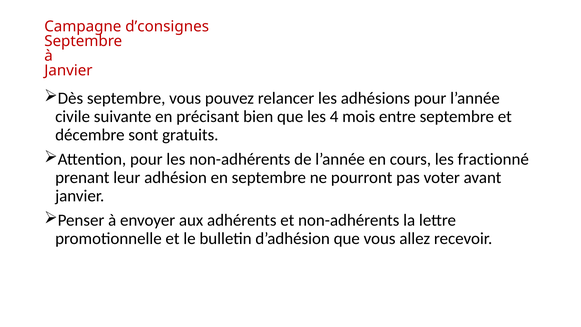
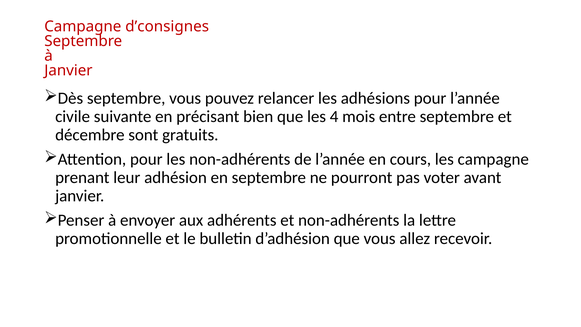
les fractionné: fractionné -> campagne (493, 159)
